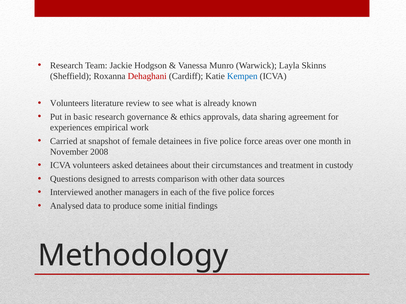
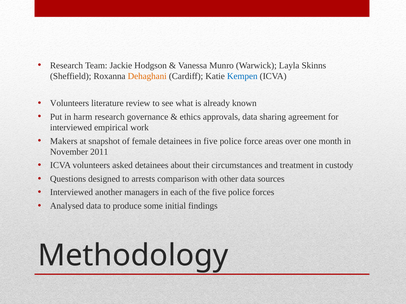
Dehaghani colour: red -> orange (147, 76)
basic: basic -> harm (83, 117)
experiences: experiences -> interviewed (71, 128)
Carried: Carried -> Makers (64, 141)
2008: 2008 -> 2011 (99, 152)
